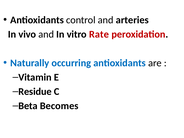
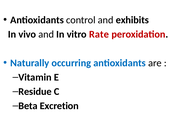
arteries: arteries -> exhibits (132, 20)
Becomes: Becomes -> Excretion (59, 106)
